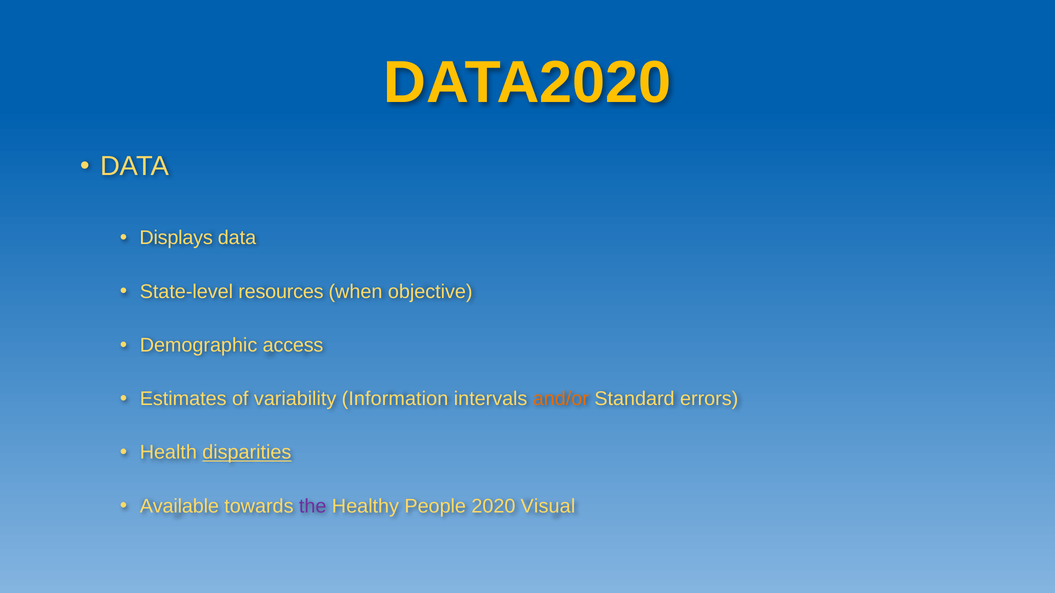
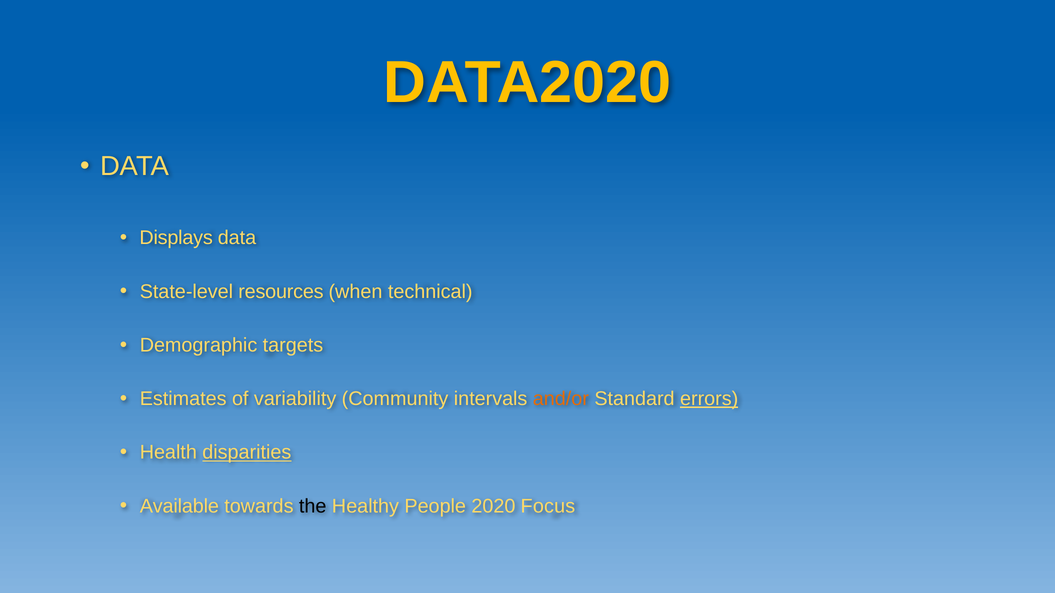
objective: objective -> technical (430, 292)
access: access -> targets (293, 345)
Information: Information -> Community (395, 399)
errors underline: none -> present (709, 399)
the colour: purple -> black (313, 506)
Visual: Visual -> Focus (548, 506)
